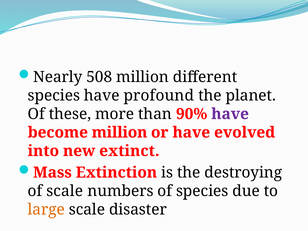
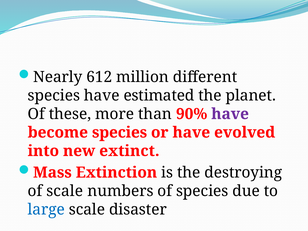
508: 508 -> 612 (99, 77)
profound: profound -> estimated (159, 96)
become million: million -> species (120, 132)
large colour: orange -> blue (46, 209)
